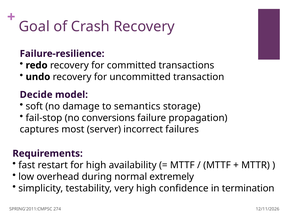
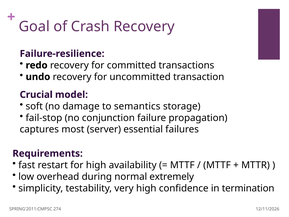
Decide: Decide -> Crucial (36, 95)
conversions: conversions -> conjunction (108, 118)
incorrect: incorrect -> essential (143, 129)
